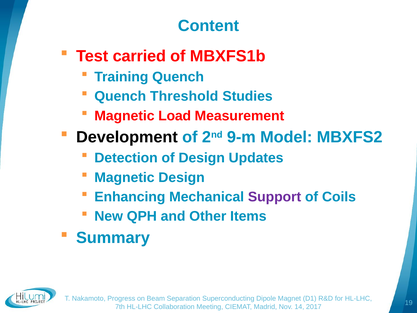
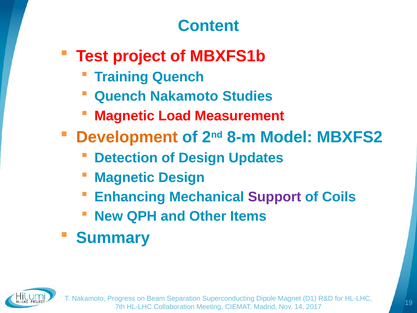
carried: carried -> project (139, 56)
Quench Threshold: Threshold -> Nakamoto (184, 96)
Development colour: black -> orange (127, 137)
9-m: 9-m -> 8-m (241, 137)
